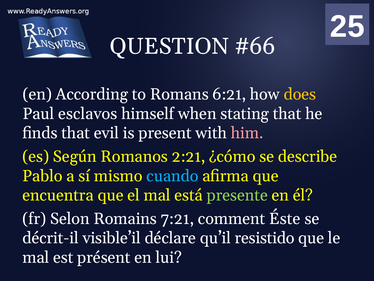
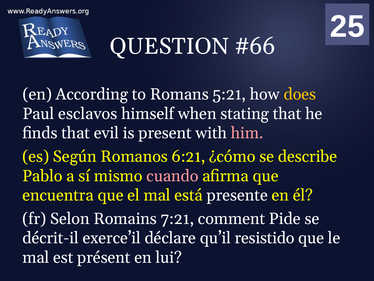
6:21: 6:21 -> 5:21 (229, 94)
2:21: 2:21 -> 6:21 (189, 156)
cuando colour: light blue -> pink (172, 176)
presente colour: light green -> white (237, 195)
Éste: Éste -> Pide (285, 218)
visible’il: visible’il -> exerce’il (112, 238)
